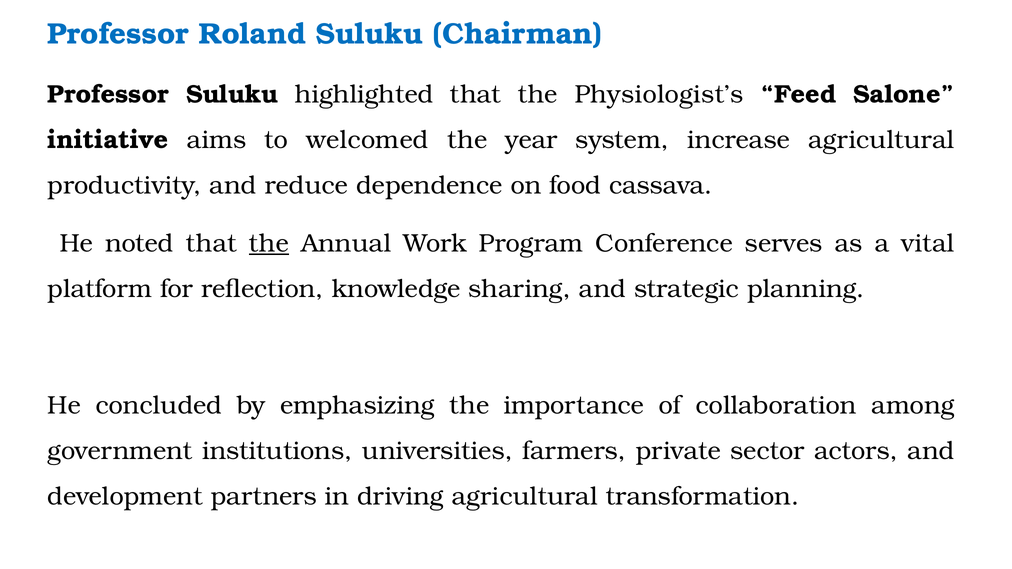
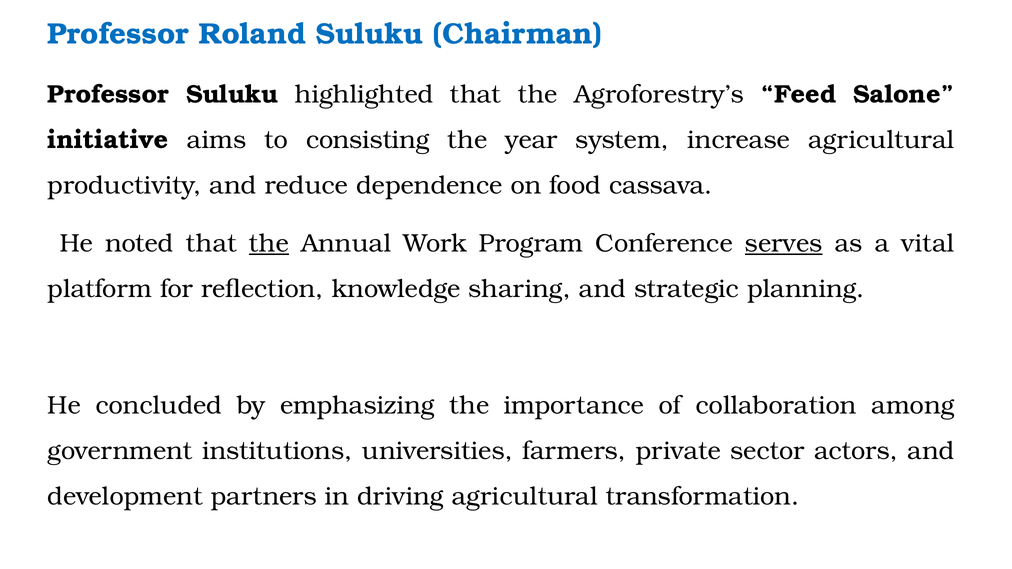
Physiologist’s: Physiologist’s -> Agroforestry’s (659, 94)
welcomed: welcomed -> consisting (368, 140)
serves underline: none -> present (784, 244)
